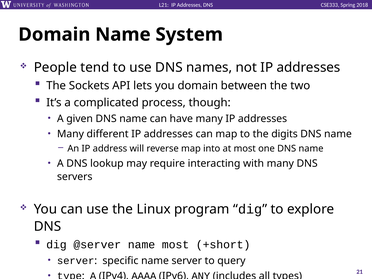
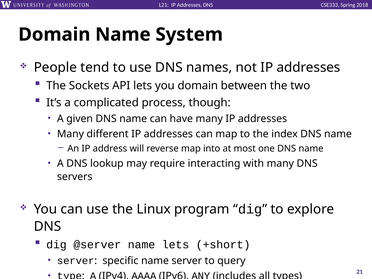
digits: digits -> index (285, 134)
name most: most -> lets (176, 245)
